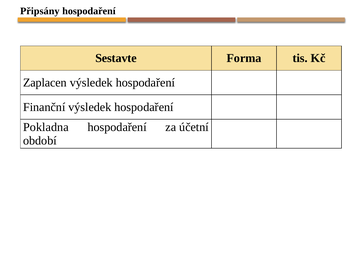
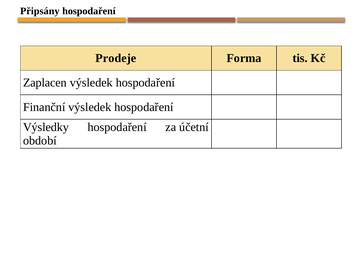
Sestavte: Sestavte -> Prodeje (116, 58)
Pokladna: Pokladna -> Výsledky (46, 127)
